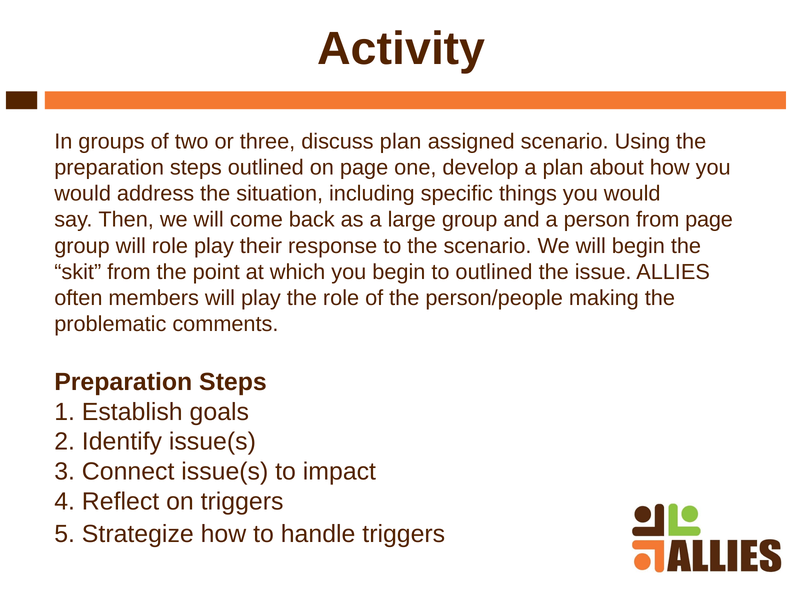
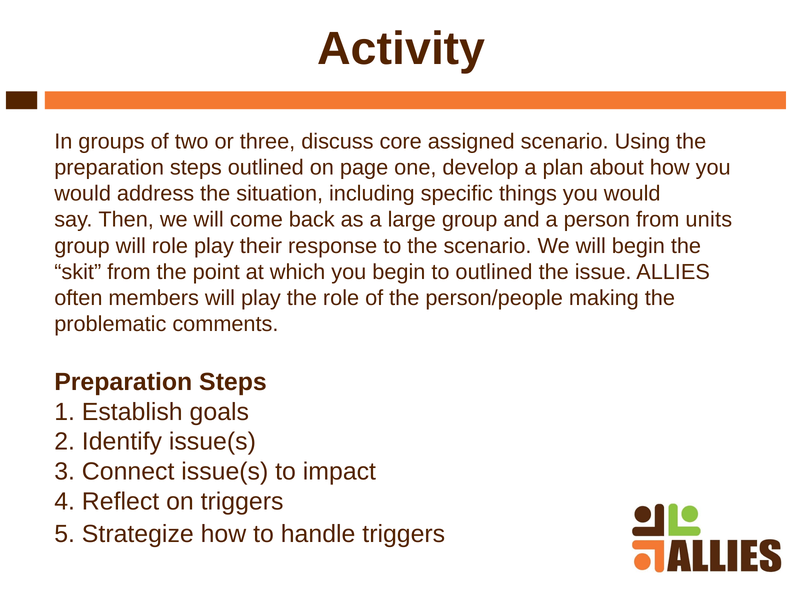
discuss plan: plan -> core (401, 142)
from page: page -> units (709, 220)
